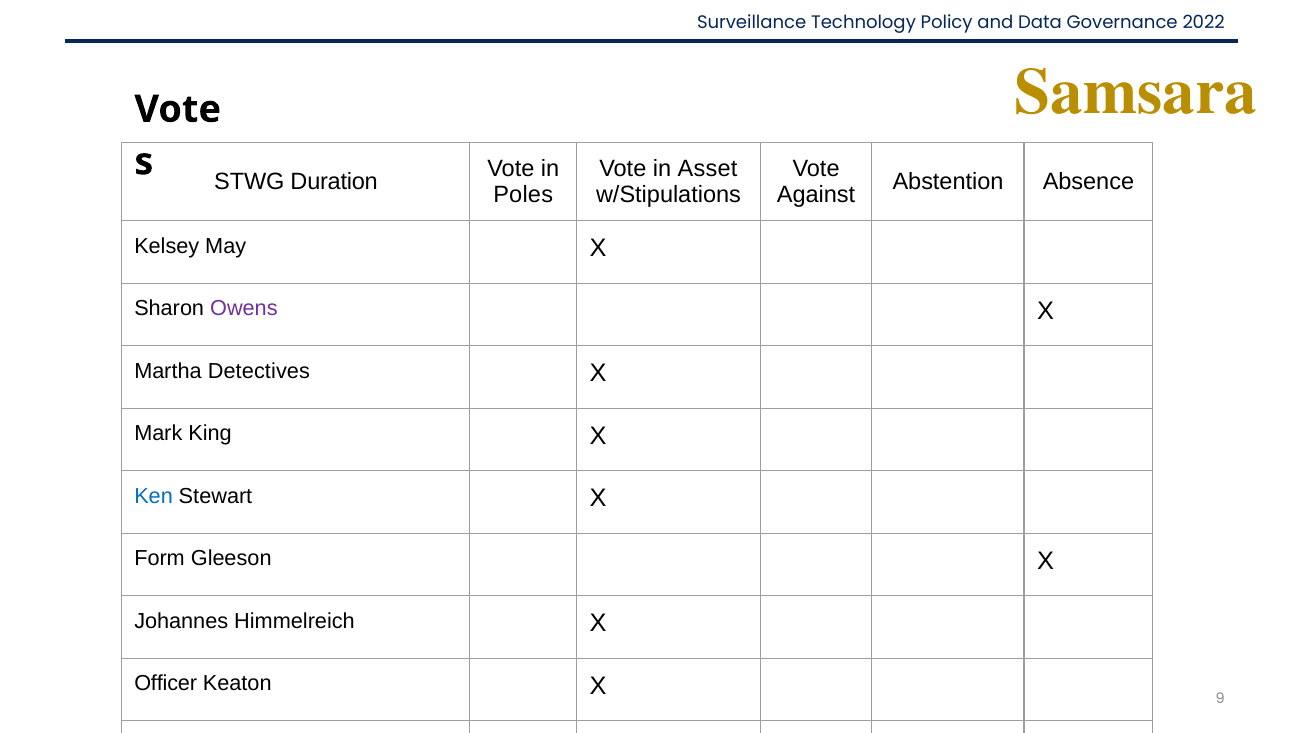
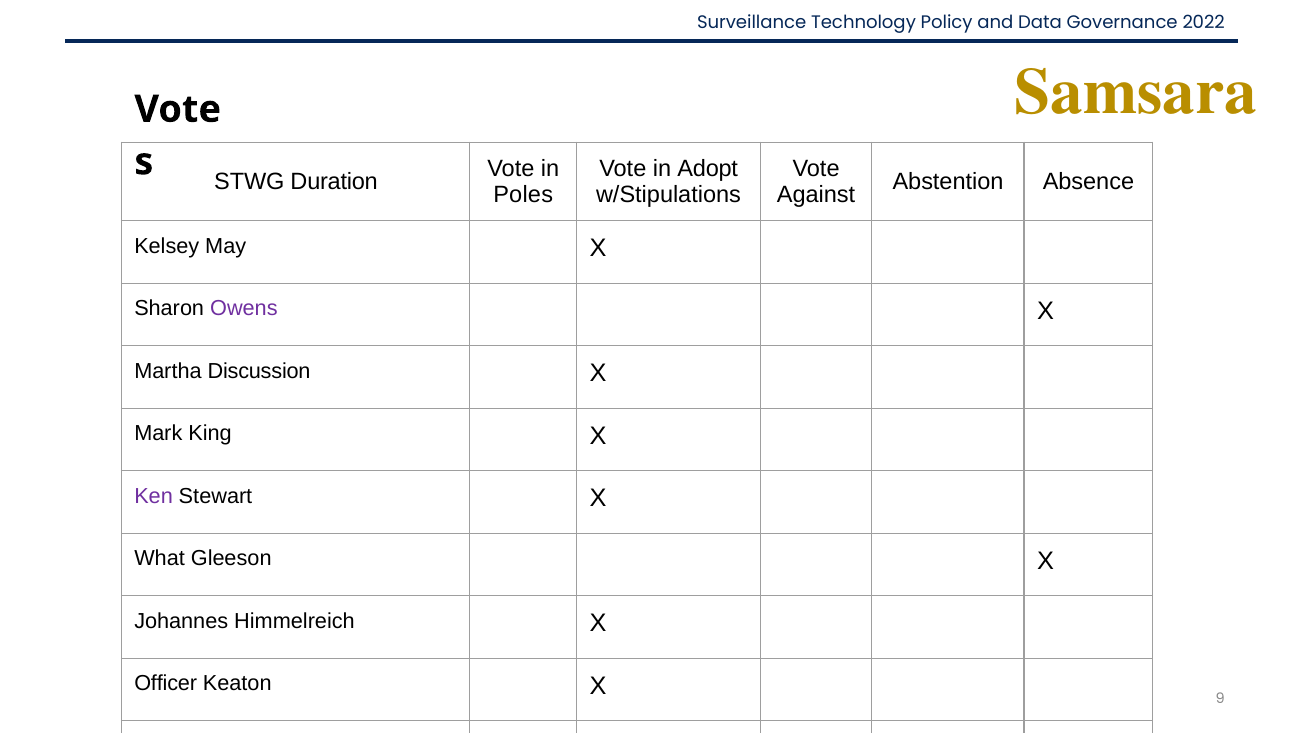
Asset: Asset -> Adopt (708, 169)
Detectives: Detectives -> Discussion (259, 371)
Ken colour: blue -> purple (154, 496)
Form: Form -> What (160, 559)
